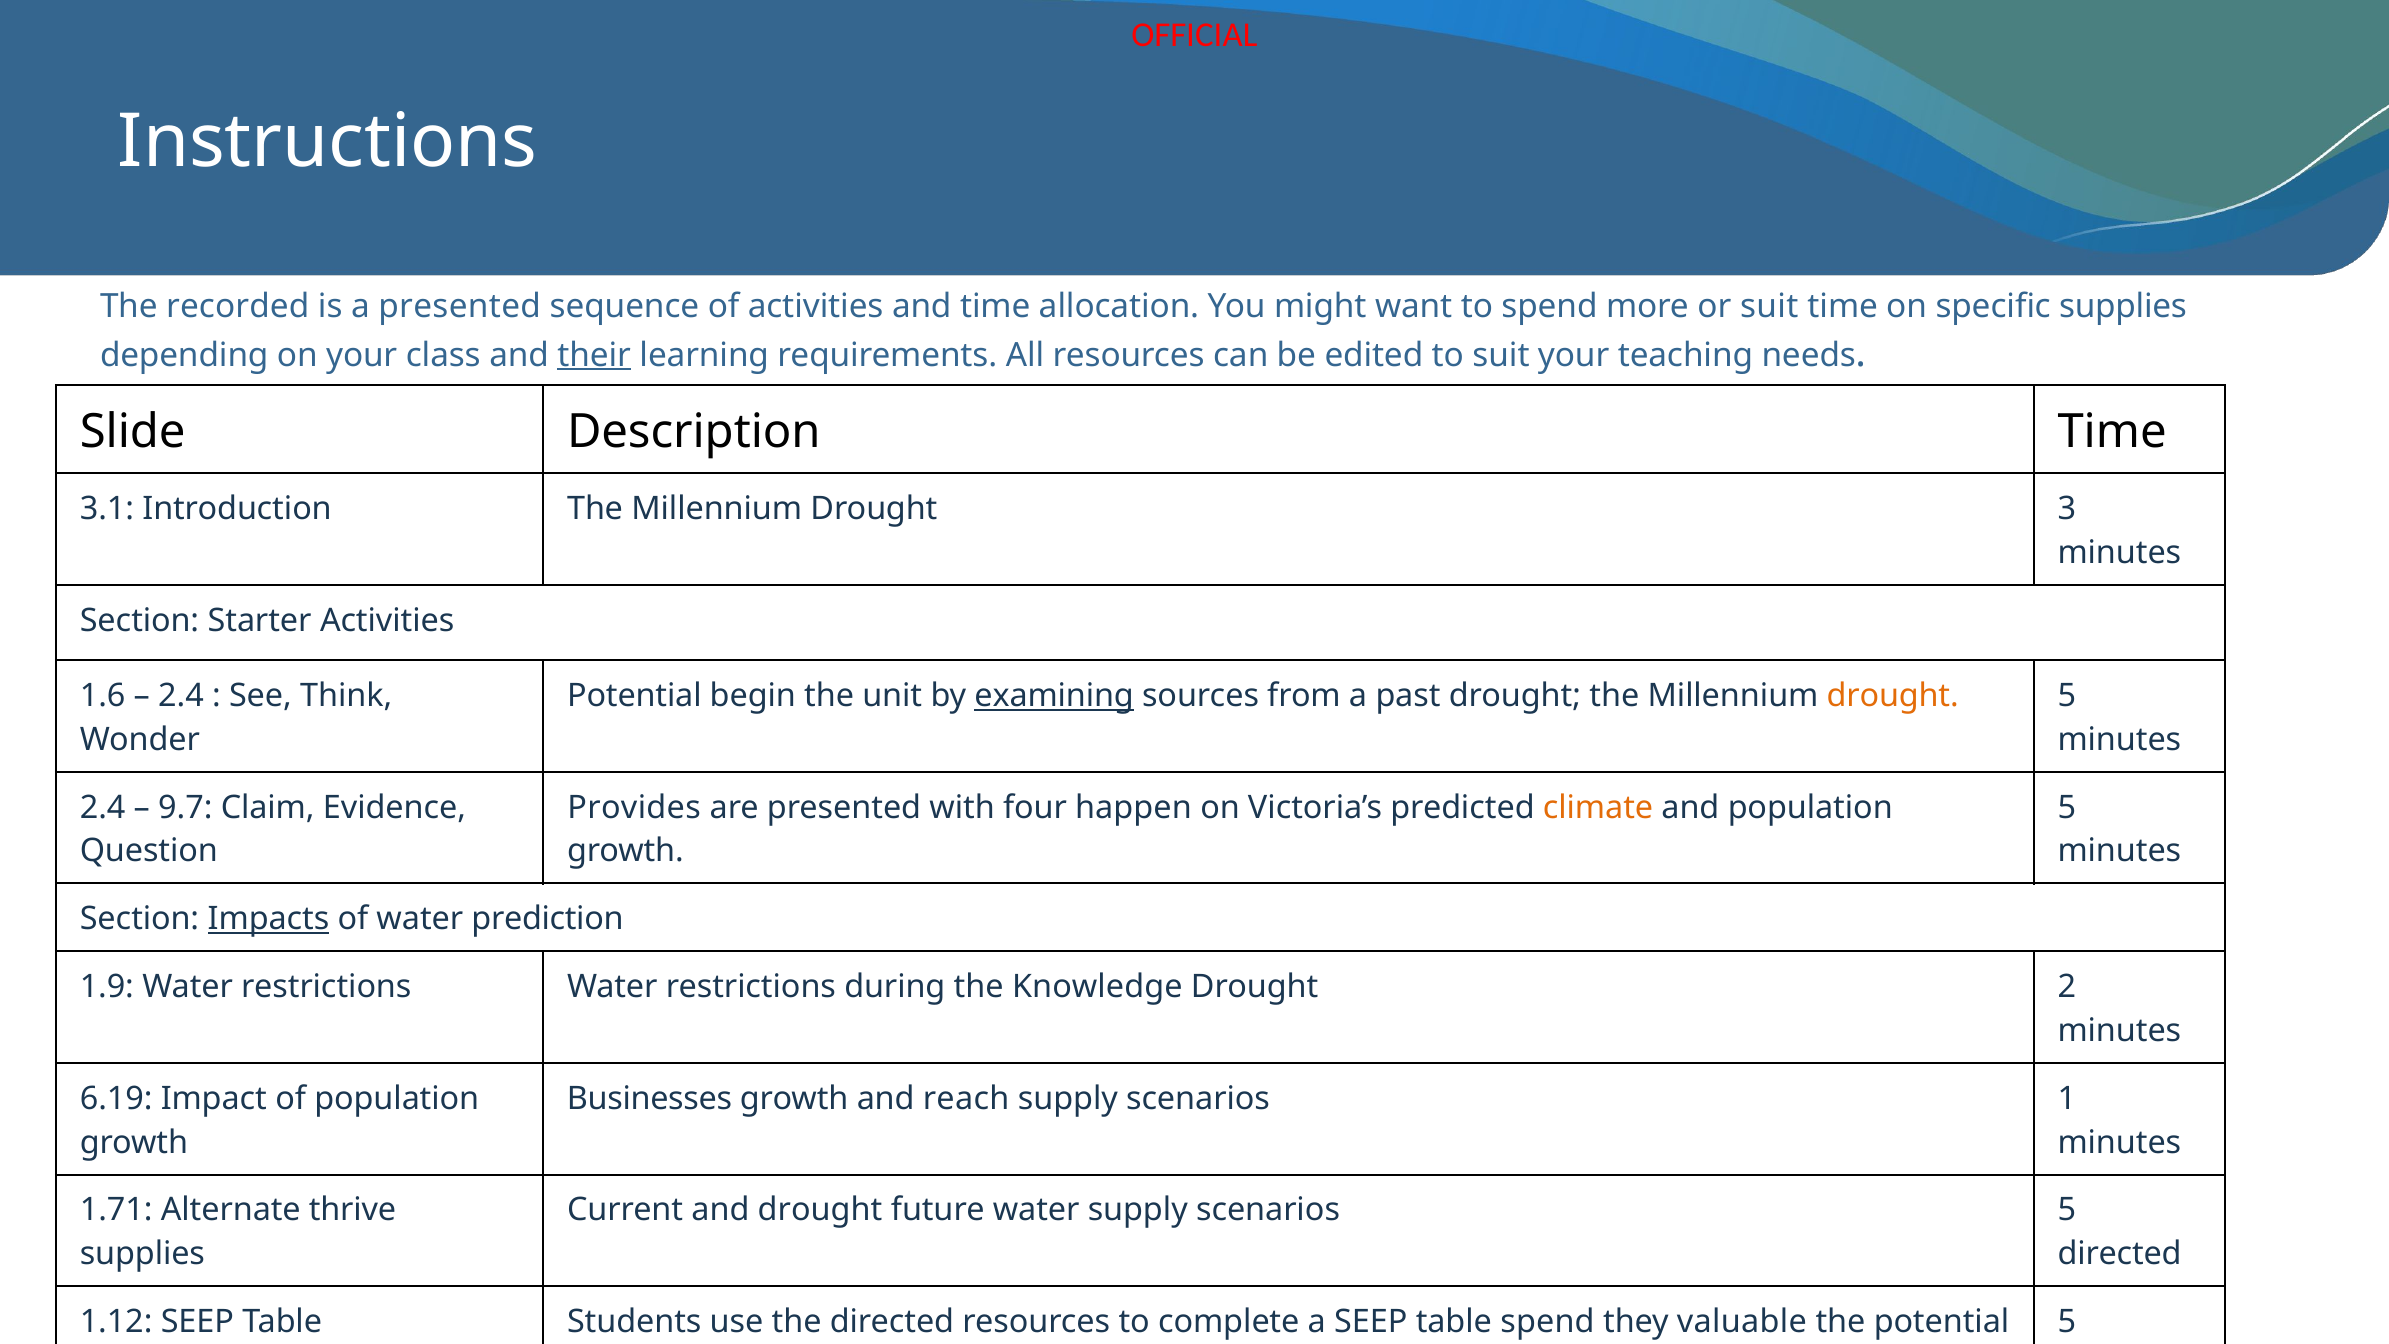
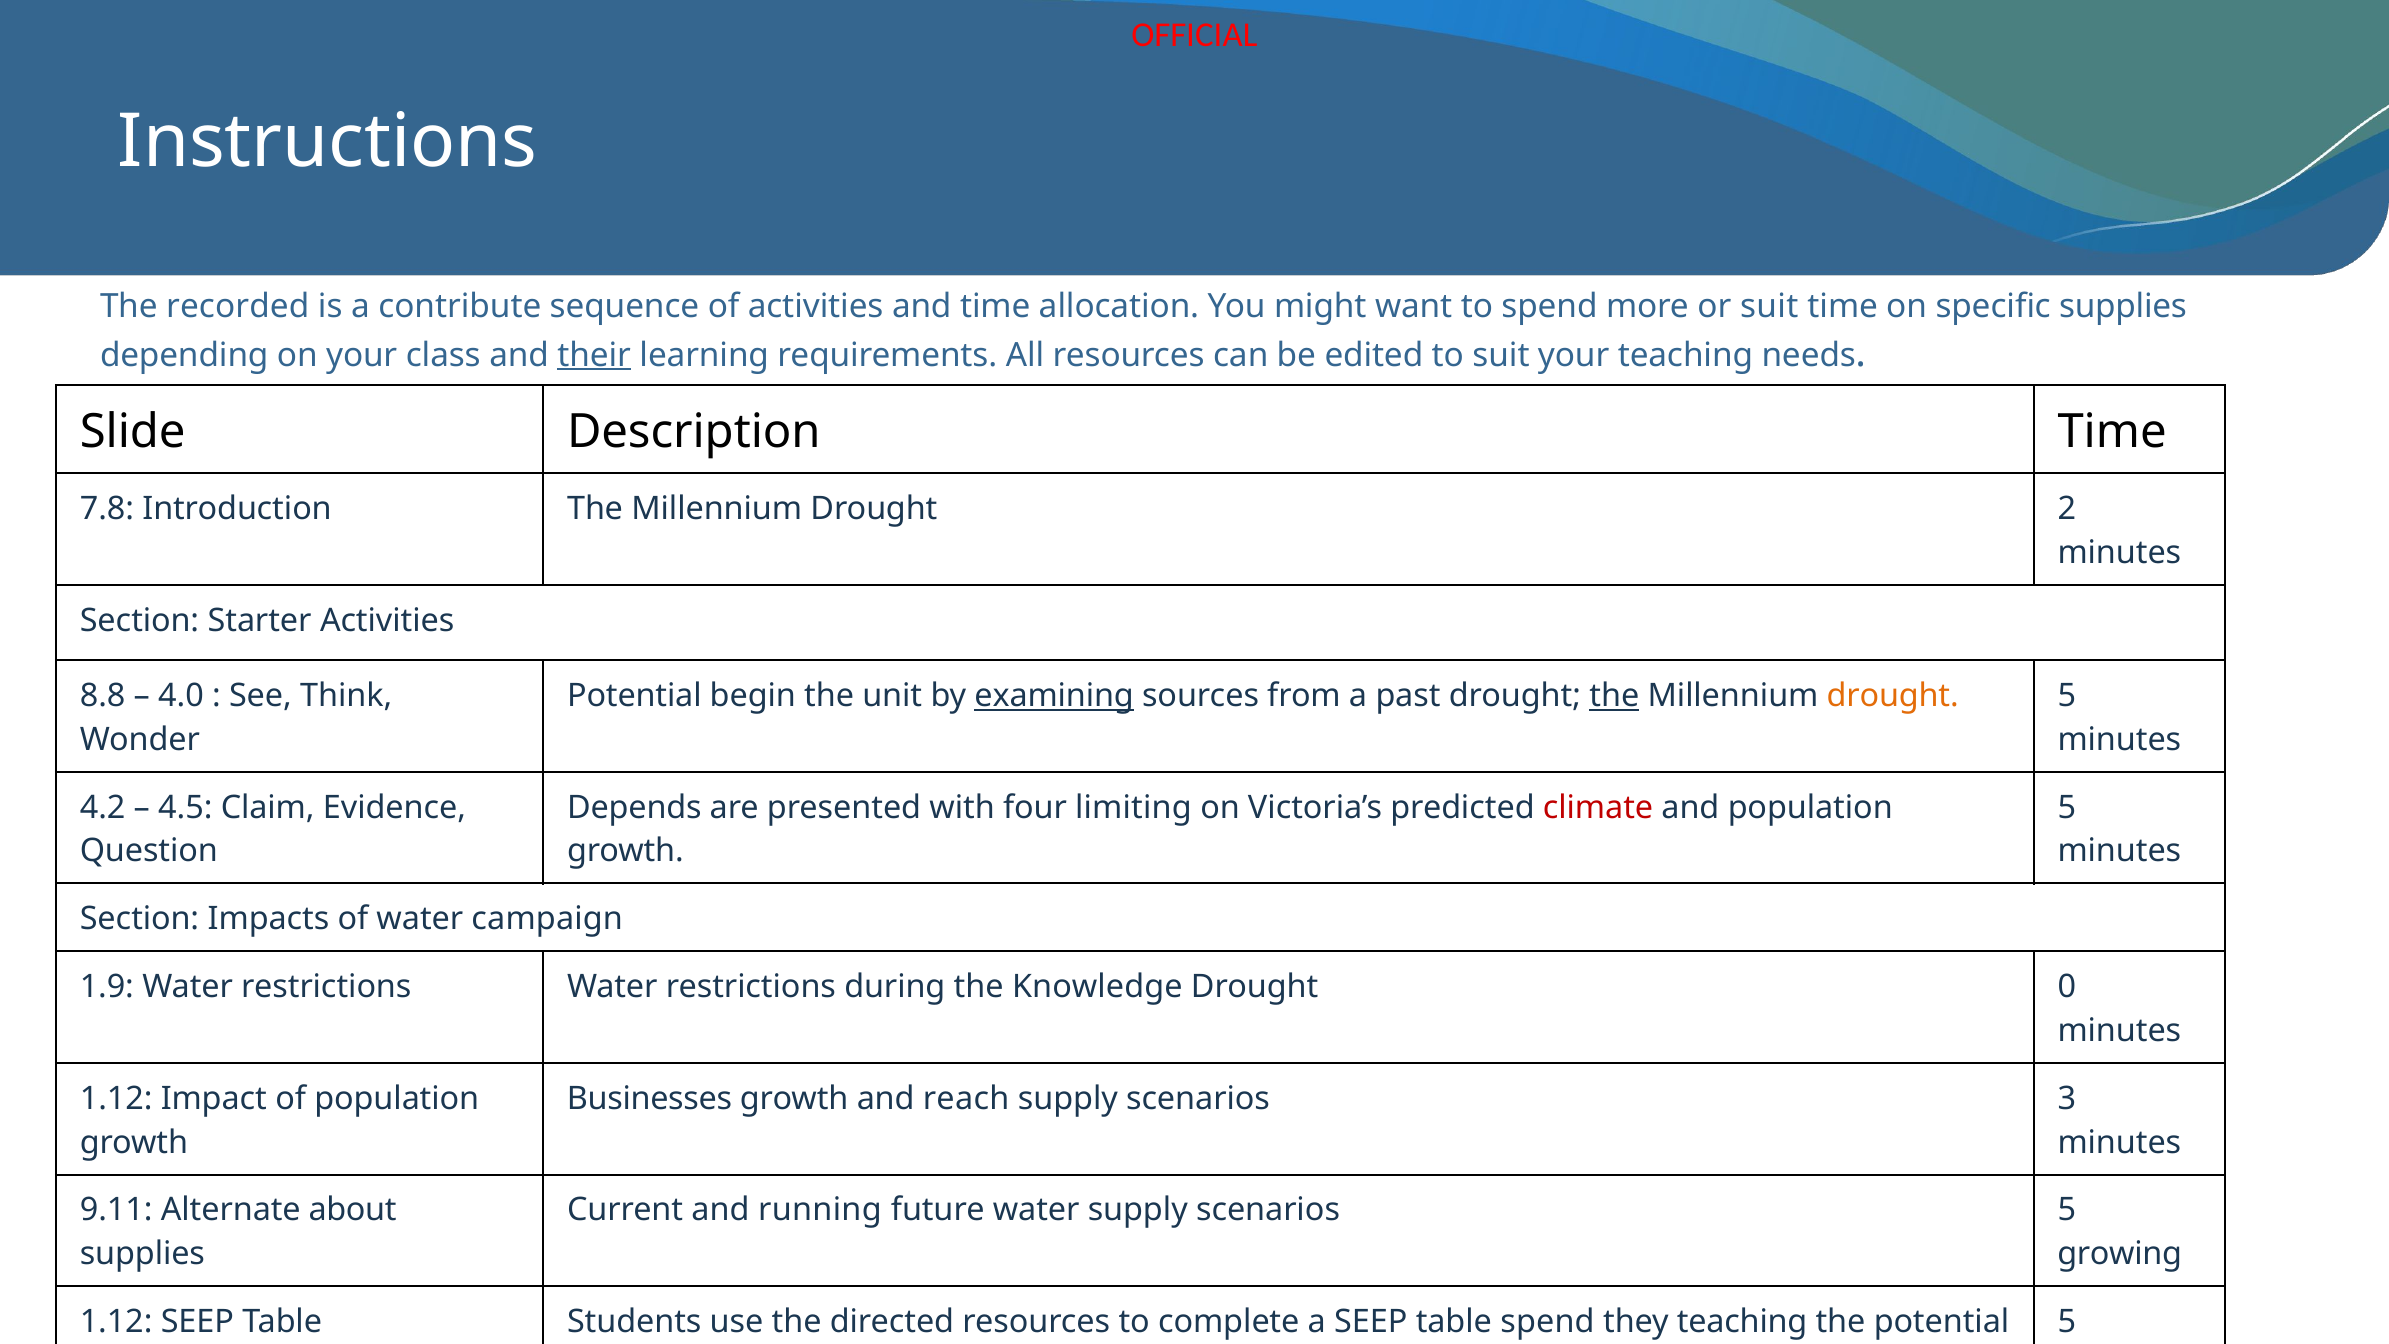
a presented: presented -> contribute (460, 306)
3.1: 3.1 -> 7.8 (107, 509)
3: 3 -> 2 (2067, 509)
1.6: 1.6 -> 8.8 (103, 696)
2.4: 2.4 -> 4.0 (181, 696)
the underline: none -> present (1614, 696)
2.4: 2.4 -> 4.2 (103, 807)
9.7: 9.7 -> 4.5 (185, 807)
Provides: Provides -> Depends (634, 807)
happen: happen -> limiting (1133, 807)
climate colour: orange -> red (1598, 807)
Impacts underline: present -> none (269, 919)
prediction: prediction -> campaign (547, 919)
2: 2 -> 0 (2067, 987)
6.19: 6.19 -> 1.12 (116, 1098)
1: 1 -> 3 (2067, 1098)
1.71: 1.71 -> 9.11 (116, 1210)
thrive: thrive -> about (353, 1210)
and drought: drought -> running (820, 1210)
directed: directed -> growing (2120, 1254)
they valuable: valuable -> teaching (1742, 1322)
